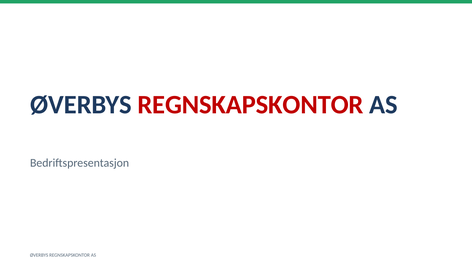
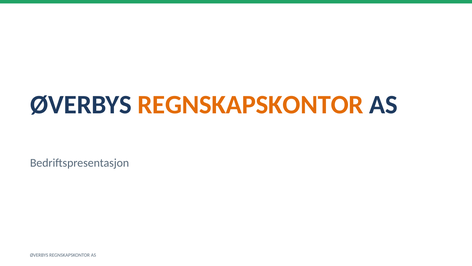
REGNSKAPSKONTOR colour: red -> orange (250, 105)
